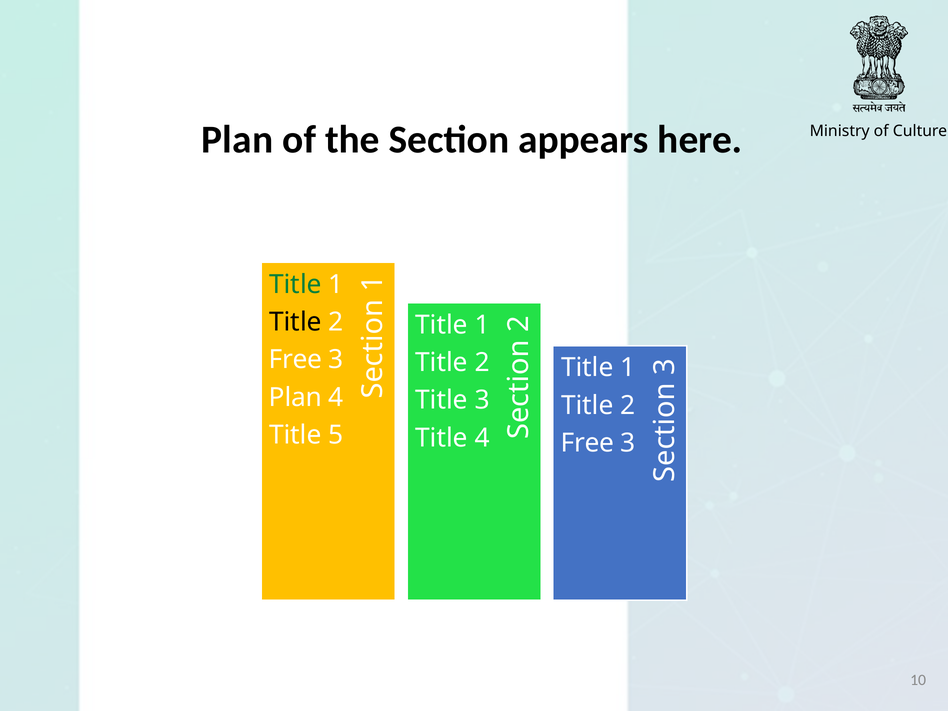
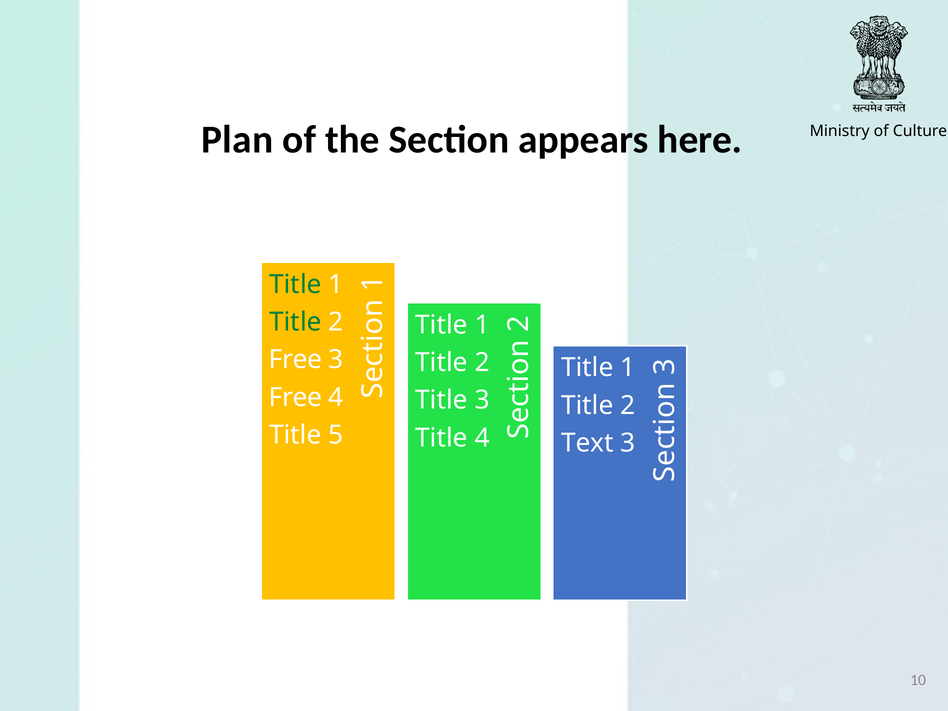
Title colour: black -> green (295, 322)
Plan: Plan -> Free (295, 397)
Free: Free -> Text (587, 443)
